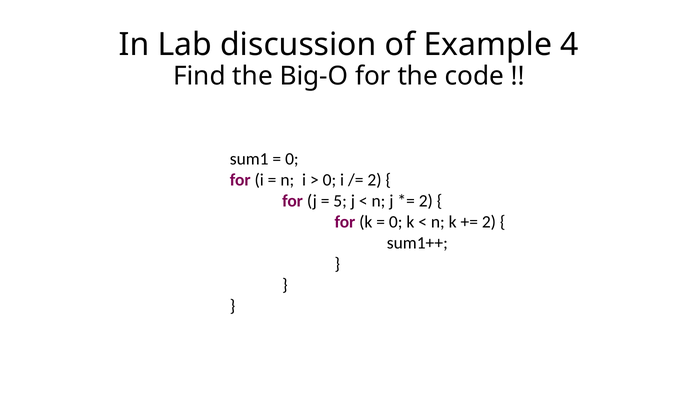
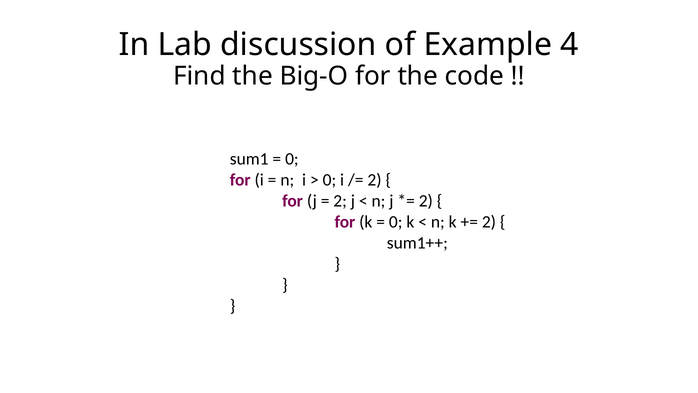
5: 5 -> 2 (340, 201)
